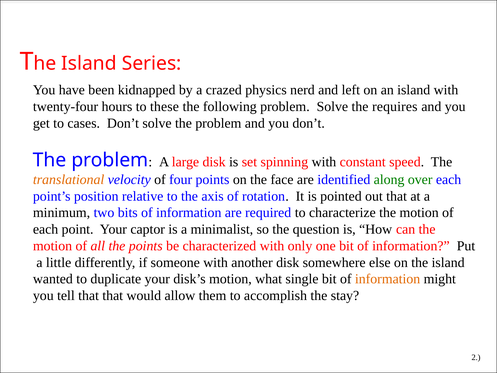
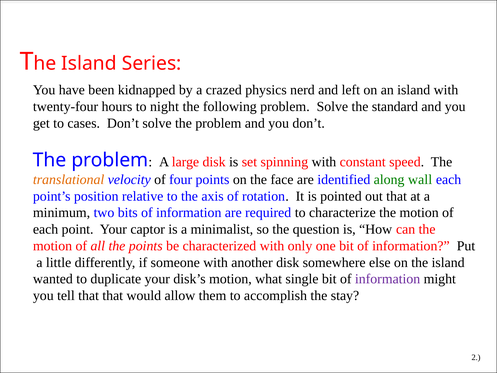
these: these -> night (164, 107)
requires: requires -> standard (395, 107)
over: over -> wall (420, 179)
information colour: orange -> purple (388, 279)
